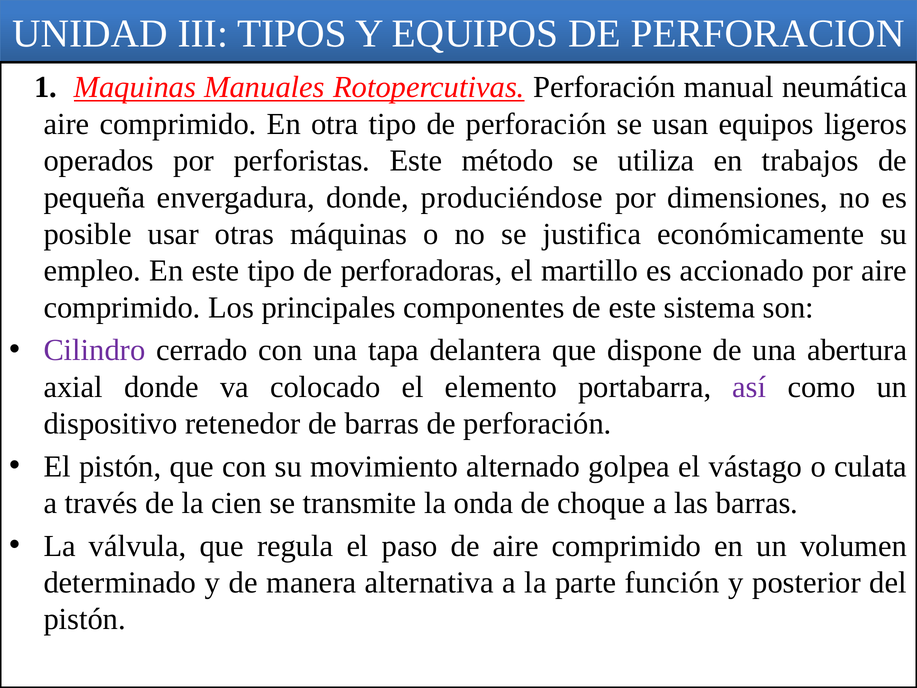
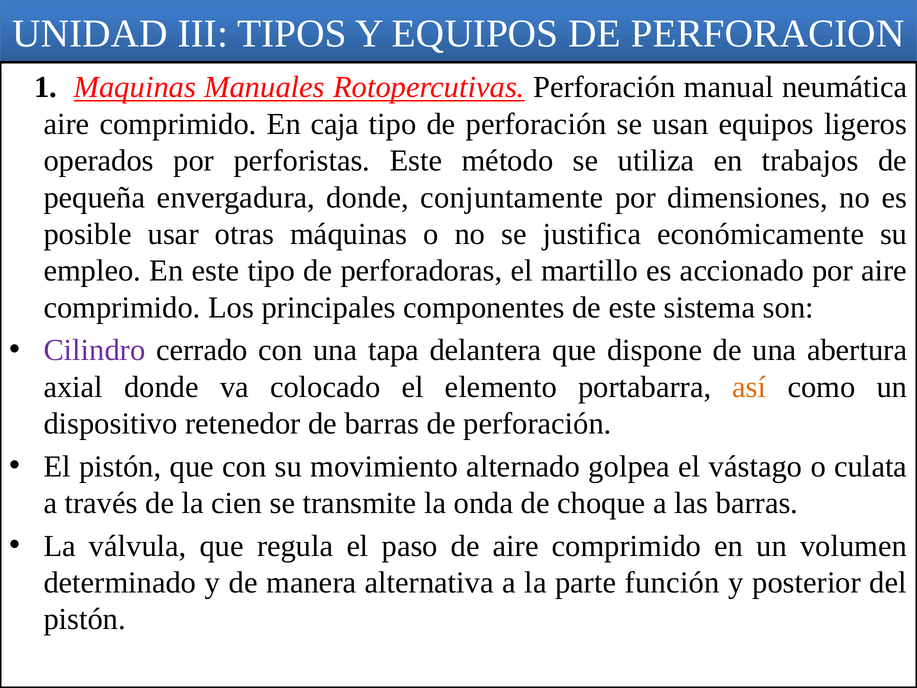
otra: otra -> caja (335, 124)
produciéndose: produciéndose -> conjuntamente (512, 197)
así colour: purple -> orange (749, 387)
